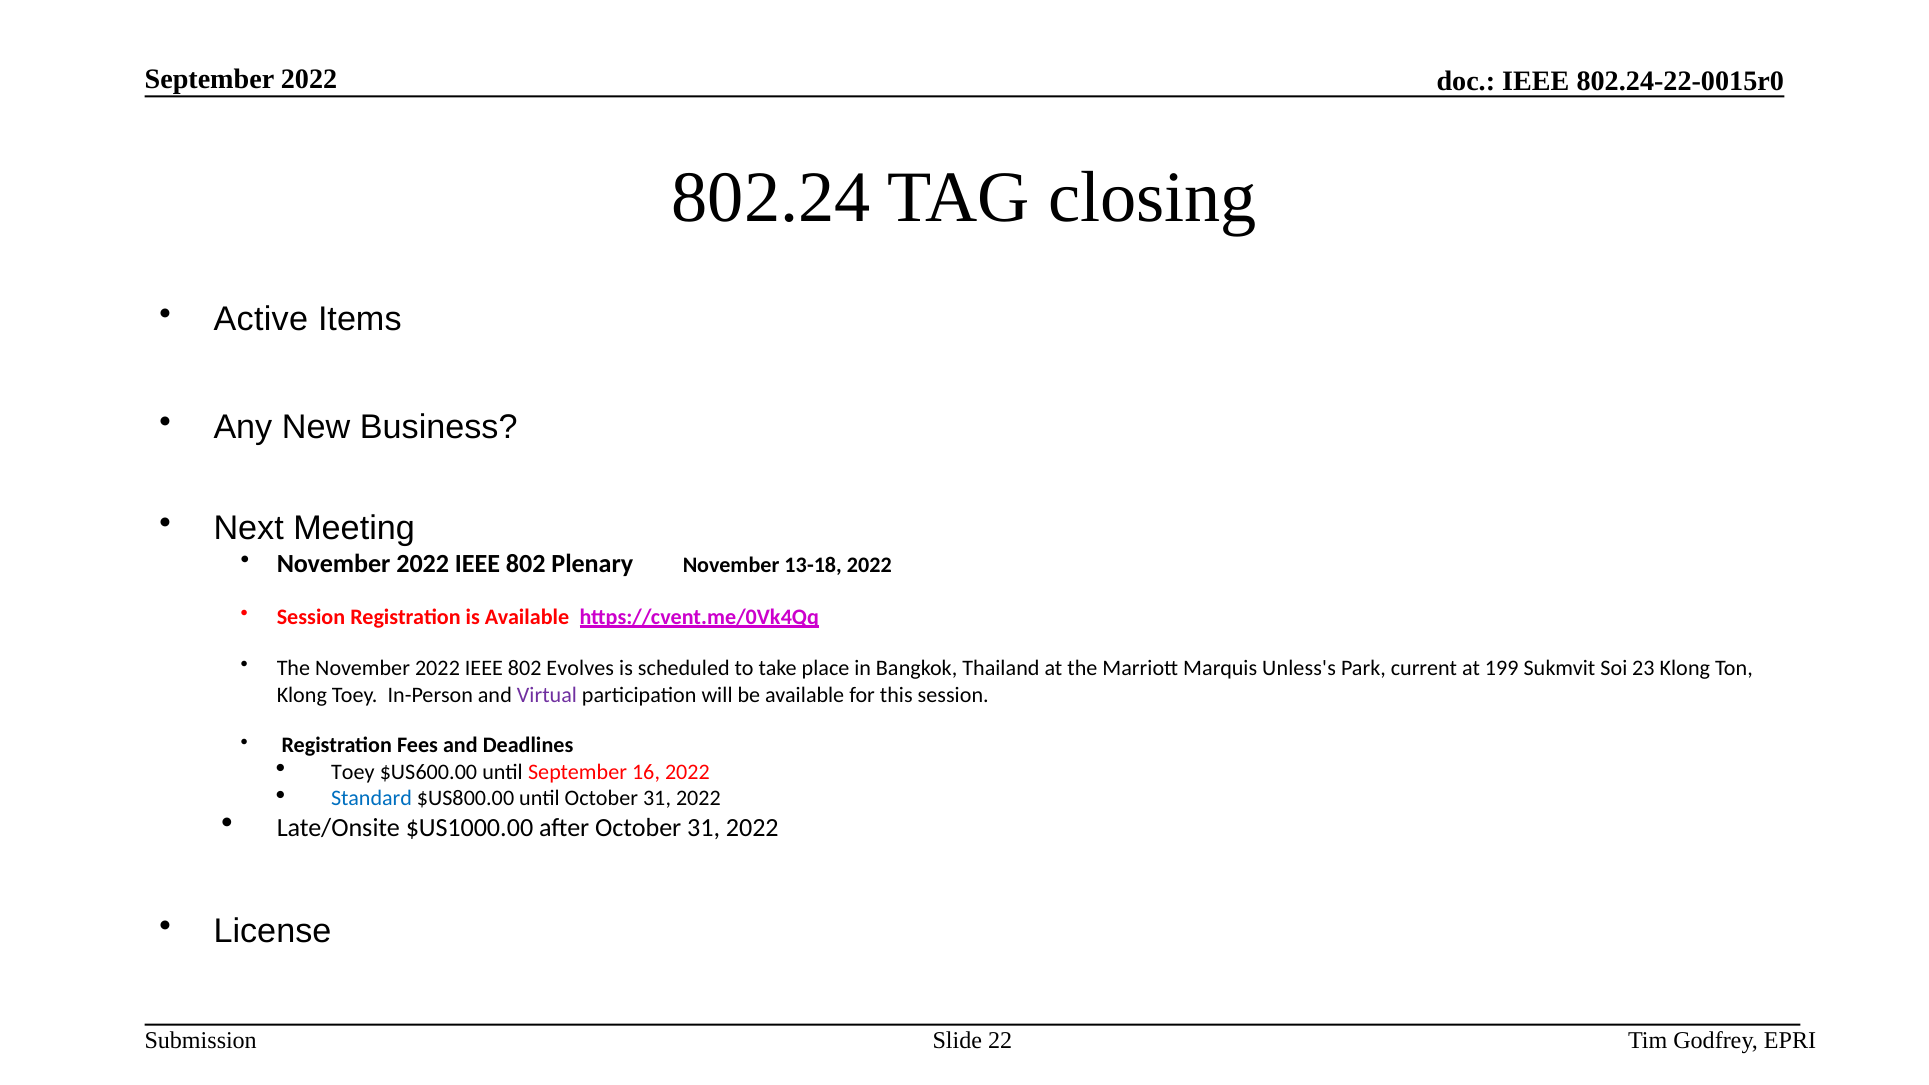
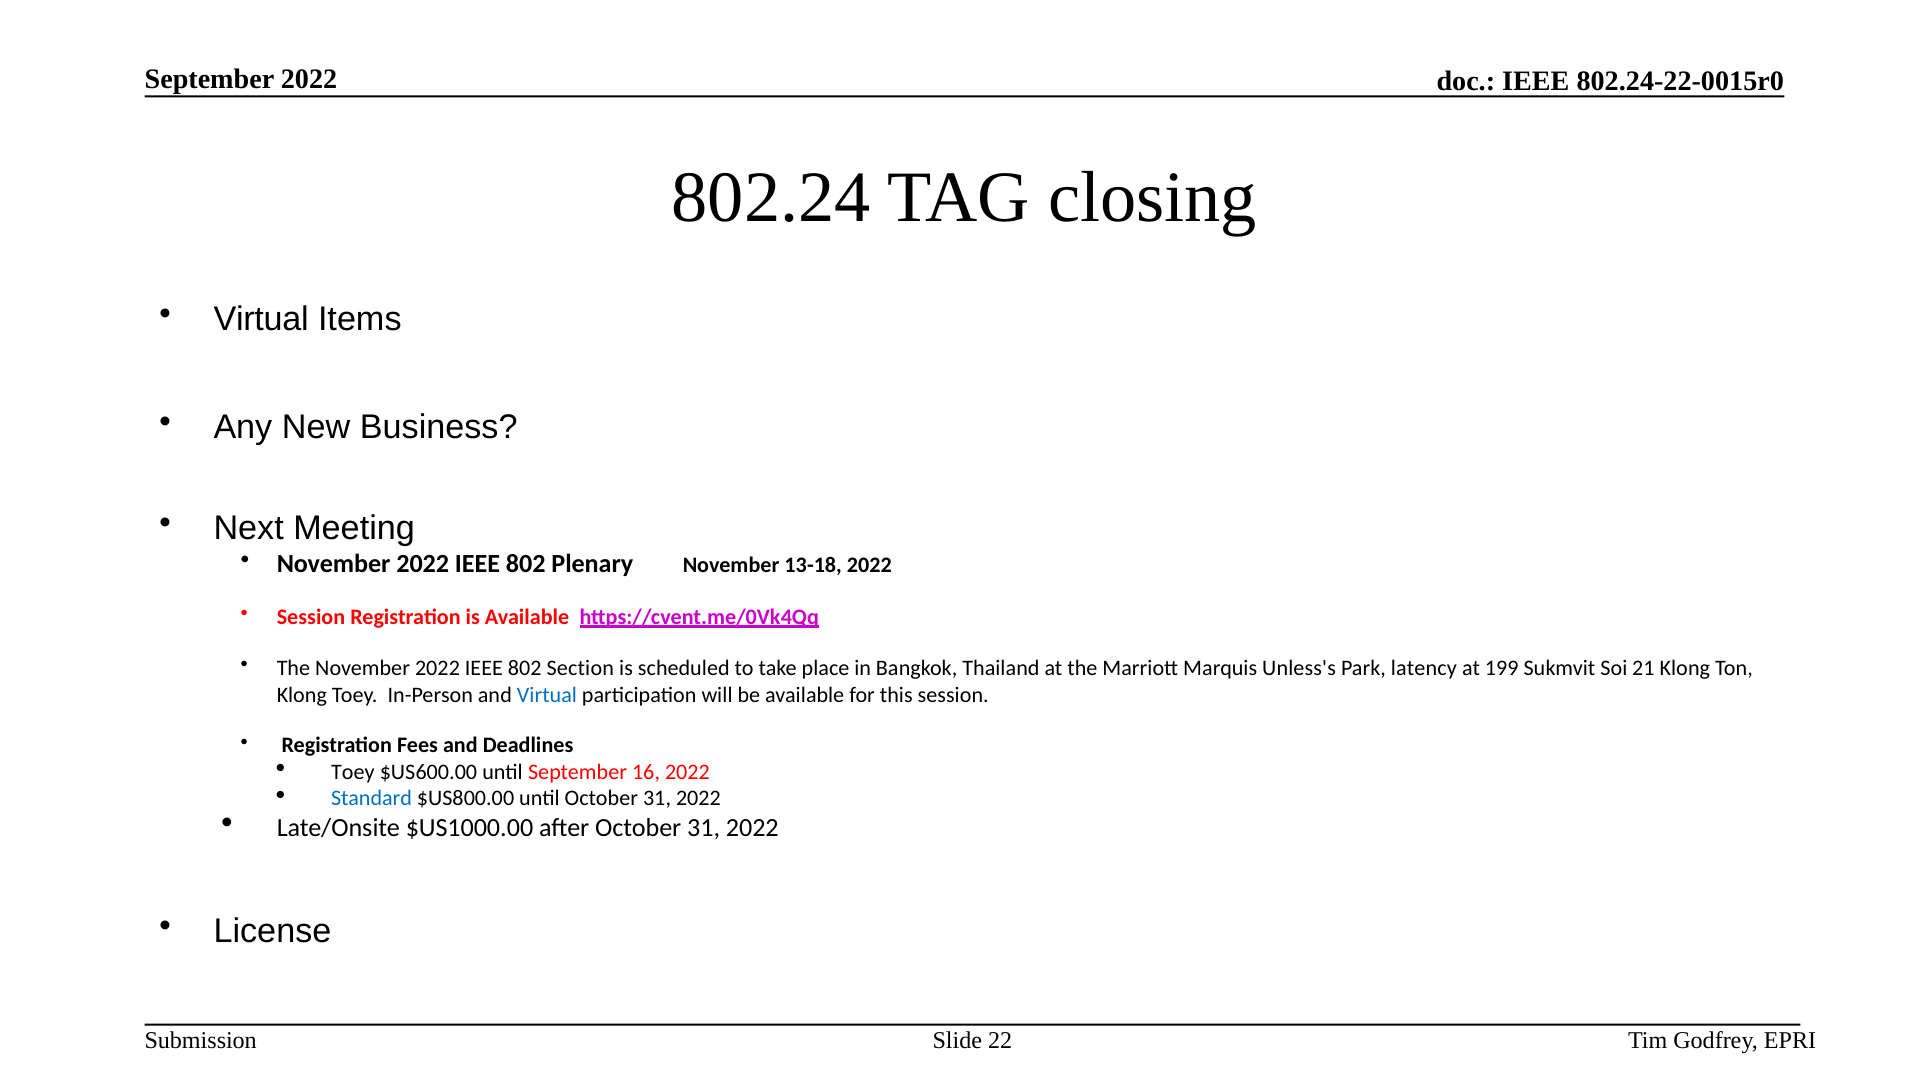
Active: Active -> Virtual (261, 320)
Evolves: Evolves -> Section (580, 668)
current: current -> latency (1424, 668)
23: 23 -> 21 (1643, 668)
Virtual colour: purple -> blue (547, 695)
